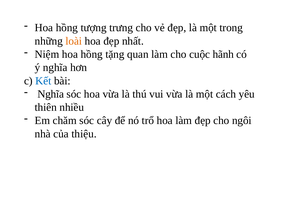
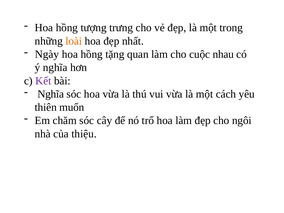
Niệm: Niệm -> Ngày (47, 54)
hãnh: hãnh -> nhau (223, 54)
Kết colour: blue -> purple (43, 81)
nhiều: nhiều -> muốn (72, 107)
